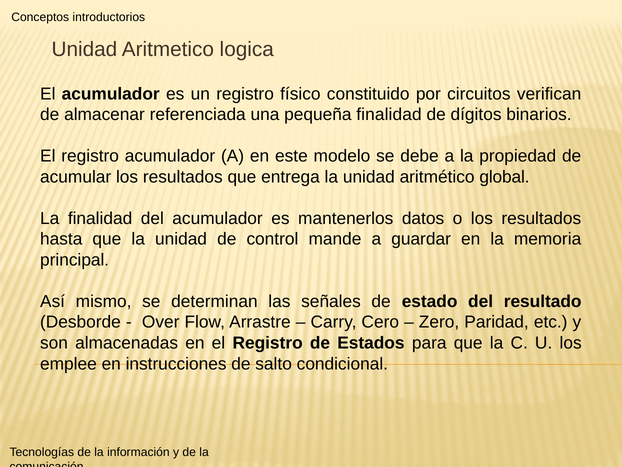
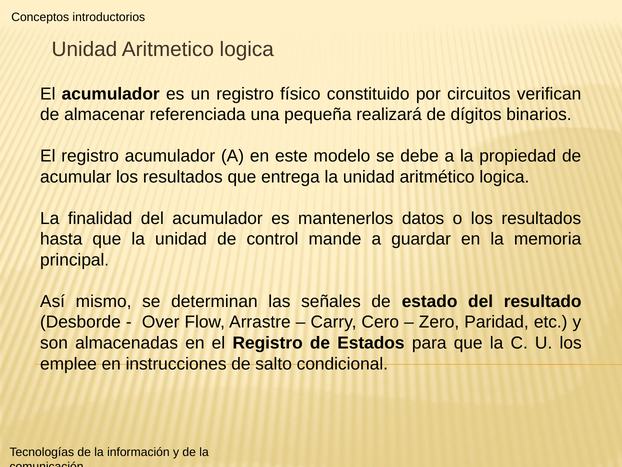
pequeña finalidad: finalidad -> realizará (389, 115)
aritmético global: global -> logica (504, 177)
